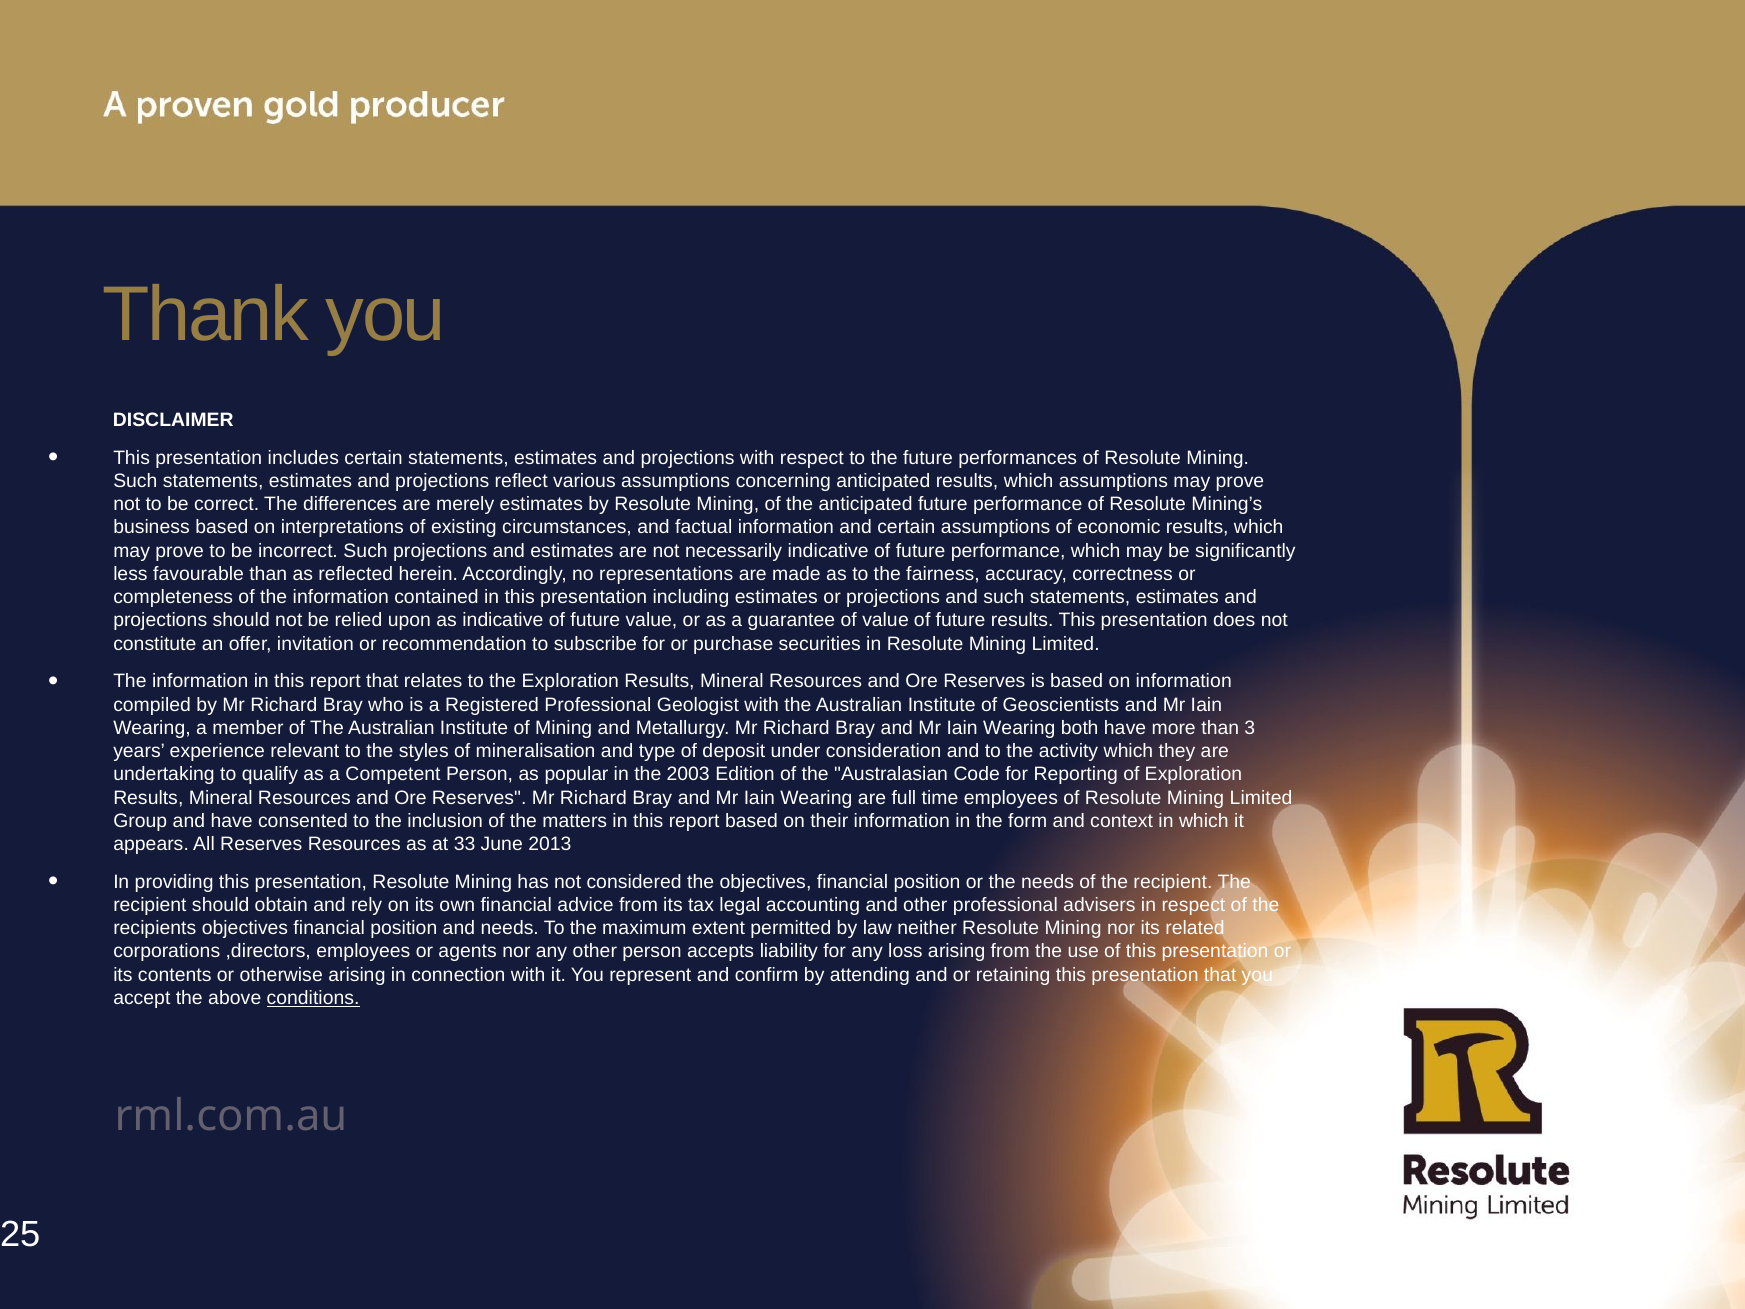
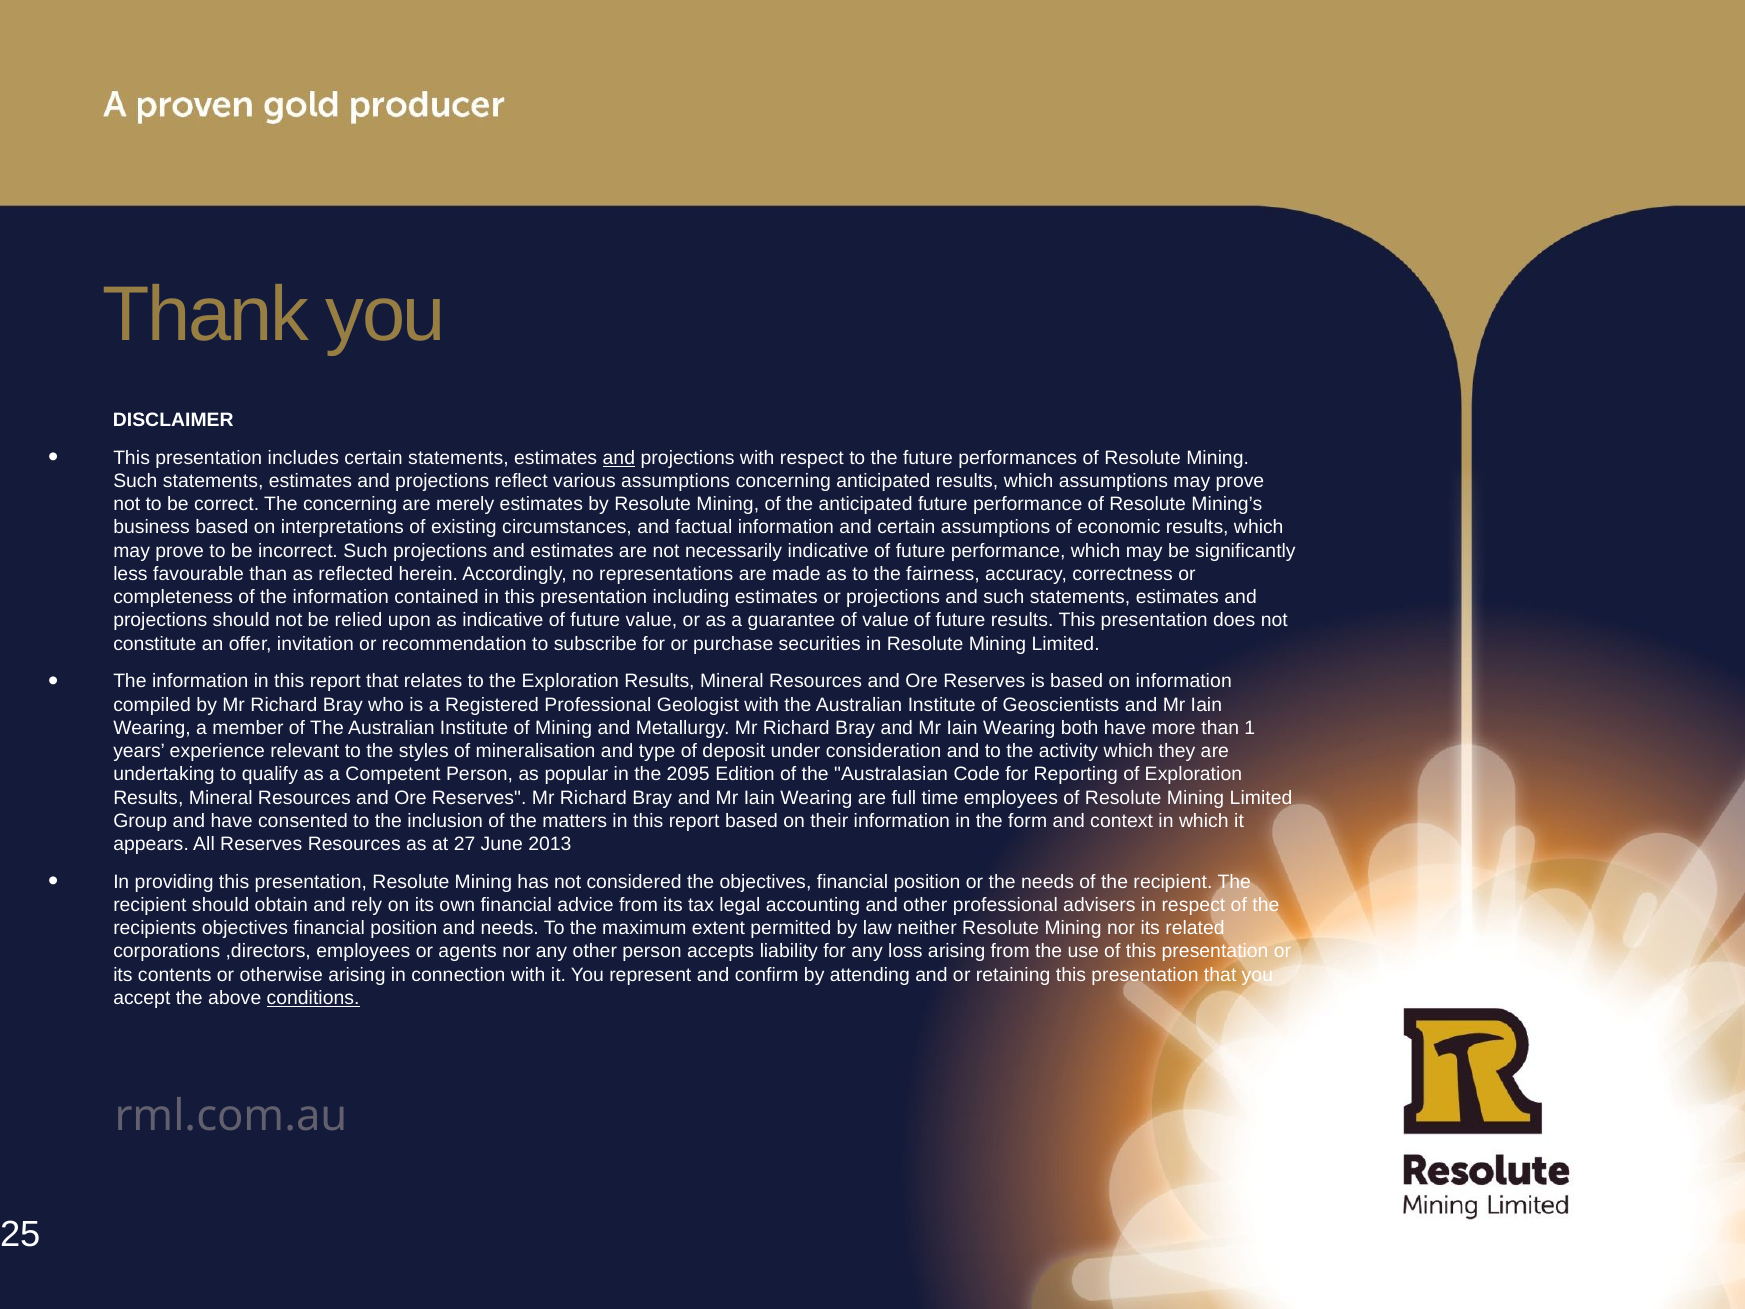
and underline: none -> present (619, 458)
The differences: differences -> concerning (350, 504)
3: 3 -> 1 (1250, 728)
2003: 2003 -> 2095 (688, 774)
33: 33 -> 27 (465, 844)
